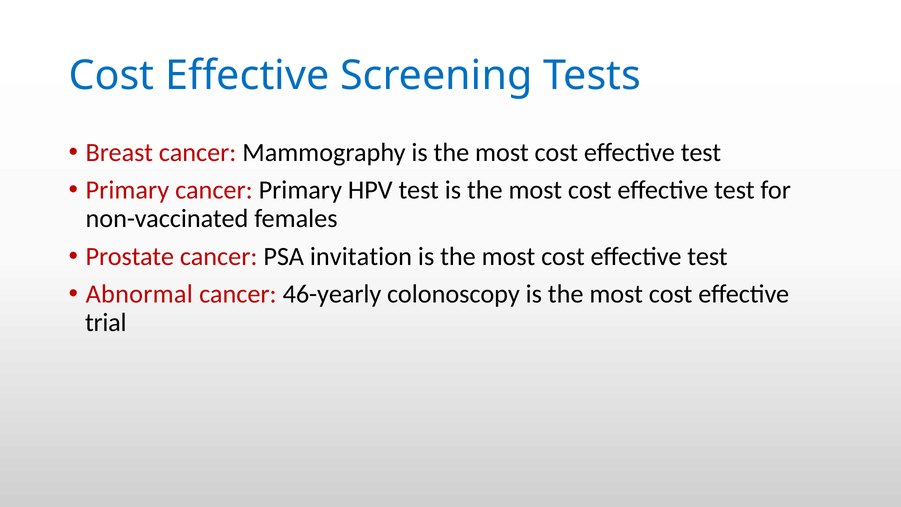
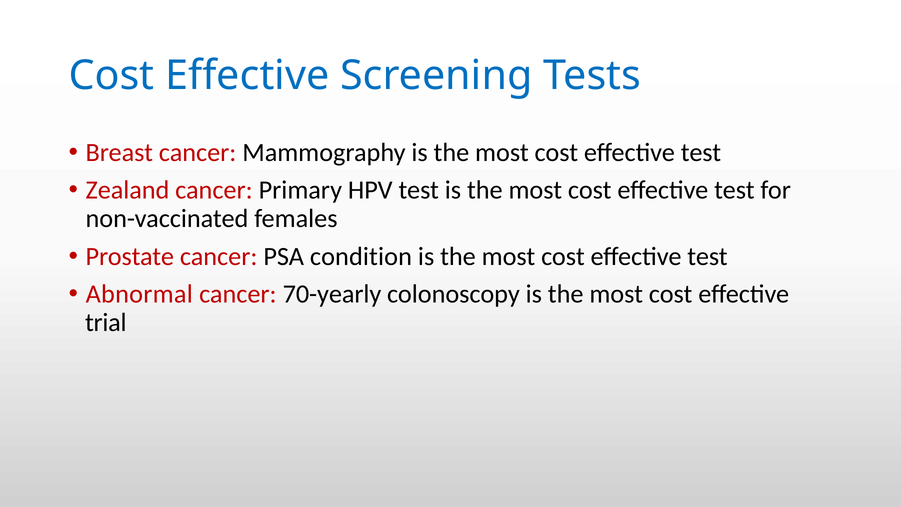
Primary: Primary -> Zealand (127, 190)
invitation: invitation -> condition (361, 256)
46-yearly: 46-yearly -> 70-yearly (332, 294)
